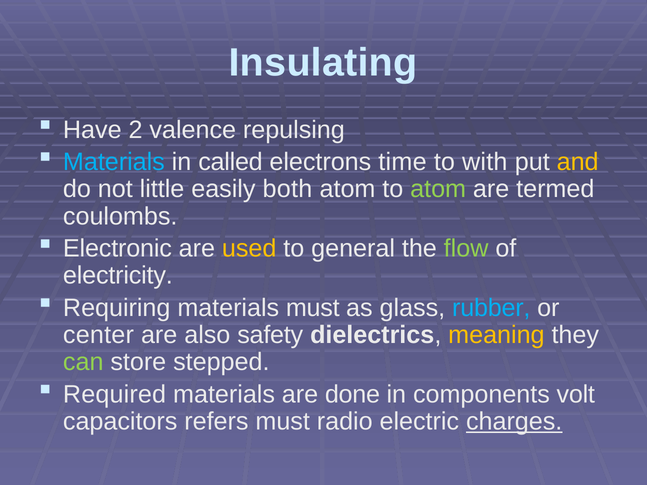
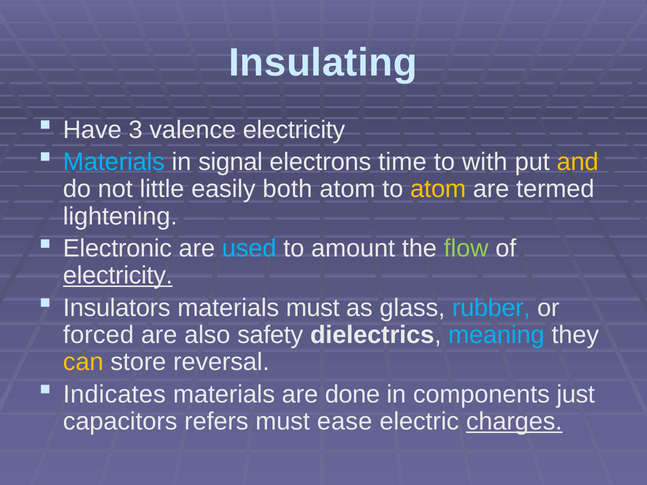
2: 2 -> 3 (136, 130)
valence repulsing: repulsing -> electricity (294, 130)
called: called -> signal (231, 162)
atom colour: light green -> yellow (438, 189)
coulombs: coulombs -> lightening (120, 216)
used colour: yellow -> light blue (249, 249)
general: general -> amount (353, 249)
electricity underline: none -> present (118, 276)
Requiring: Requiring -> Insulators (117, 308)
center: center -> forced (98, 335)
meaning colour: yellow -> light blue (496, 335)
can colour: light green -> yellow (83, 362)
stepped: stepped -> reversal (221, 362)
Required: Required -> Indicates (114, 395)
volt: volt -> just (576, 395)
radio: radio -> ease (345, 422)
